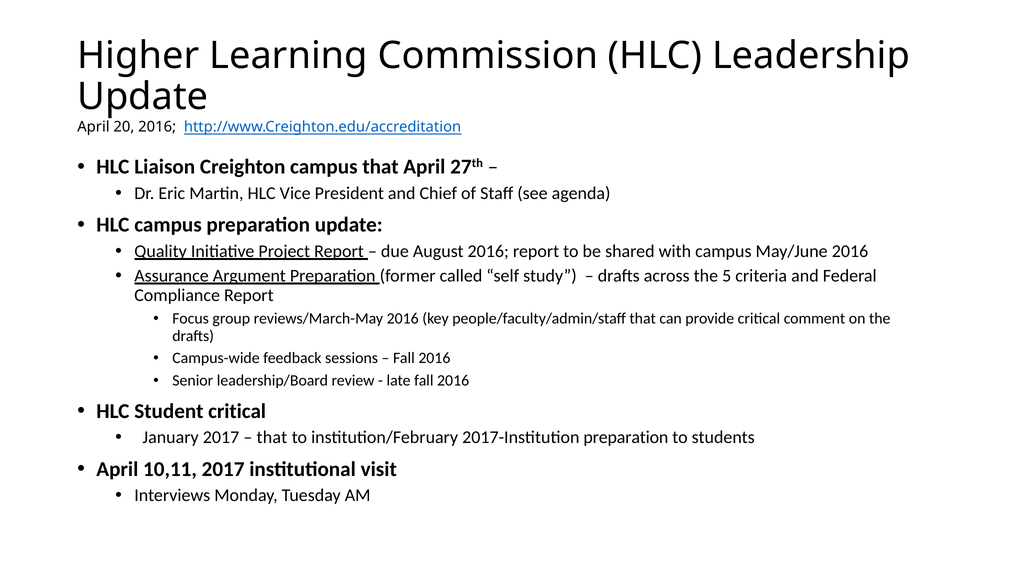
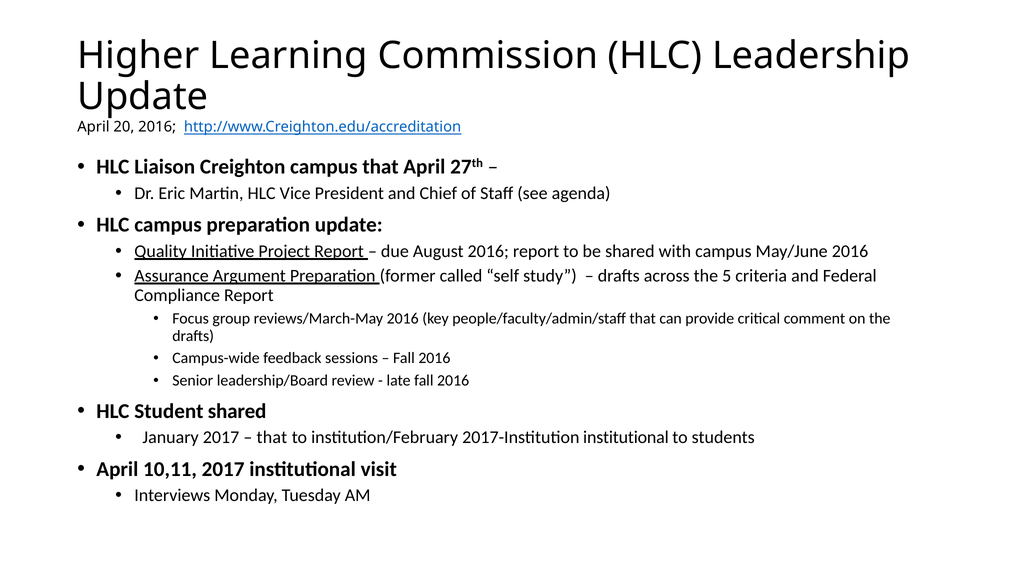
Student critical: critical -> shared (237, 411)
2017-Institution preparation: preparation -> institutional (626, 438)
